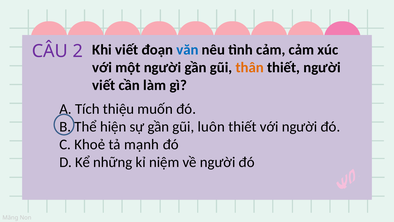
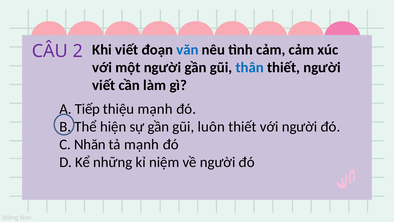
thân colour: orange -> blue (250, 67)
Tích: Tích -> Tiếp (87, 109)
thiệu muốn: muốn -> mạnh (155, 109)
Khoẻ: Khoẻ -> Nhăn (90, 144)
